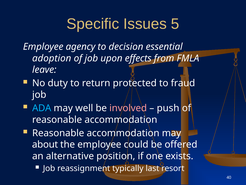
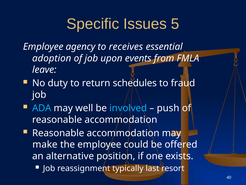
decision: decision -> receives (126, 47)
effects: effects -> events (138, 58)
protected: protected -> schedules (135, 83)
involved colour: pink -> light blue (128, 108)
about: about -> make (45, 144)
